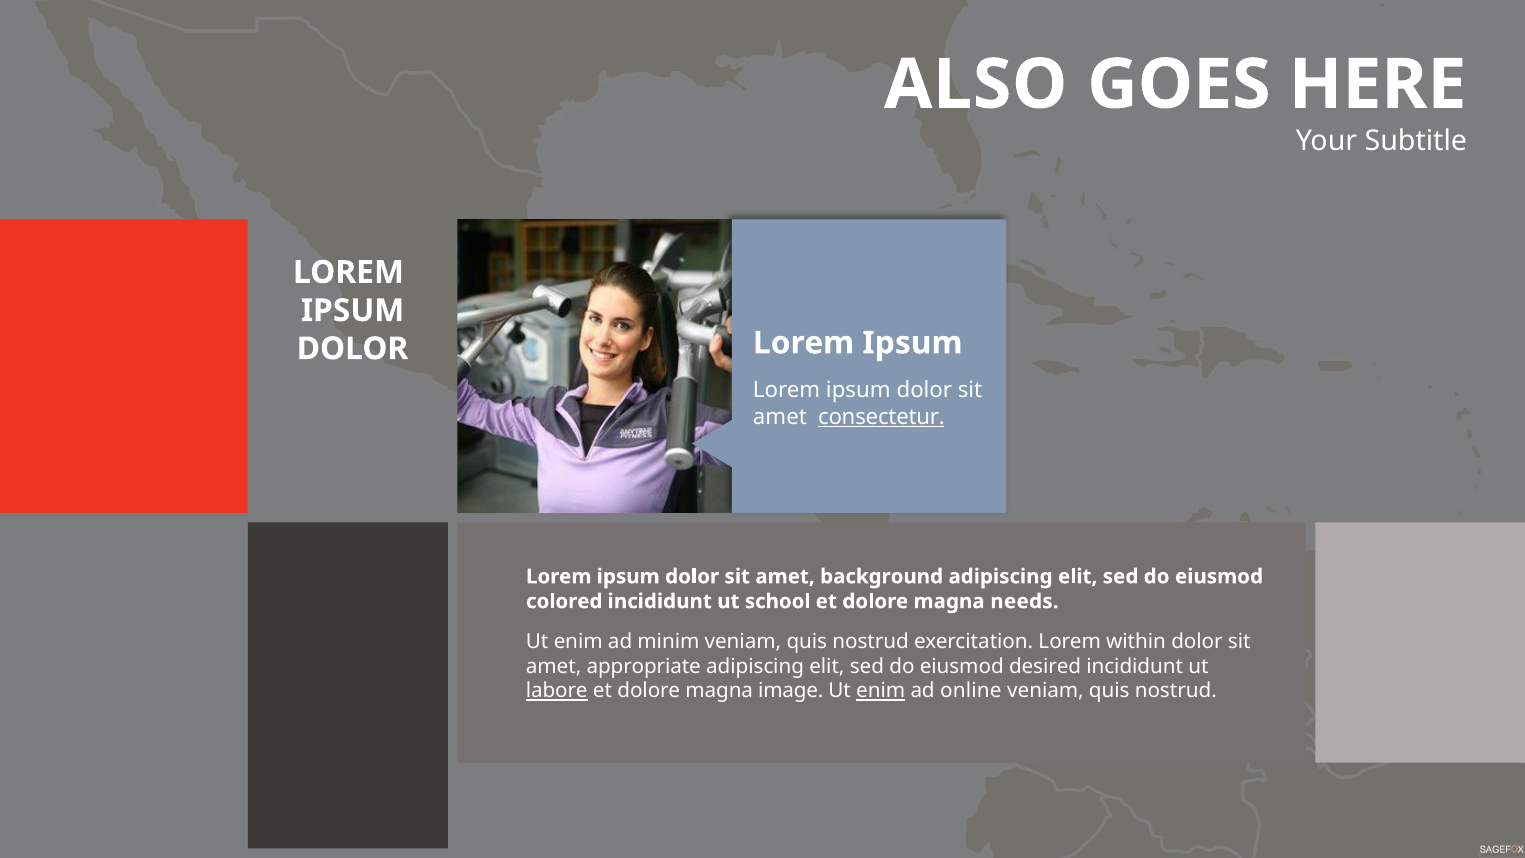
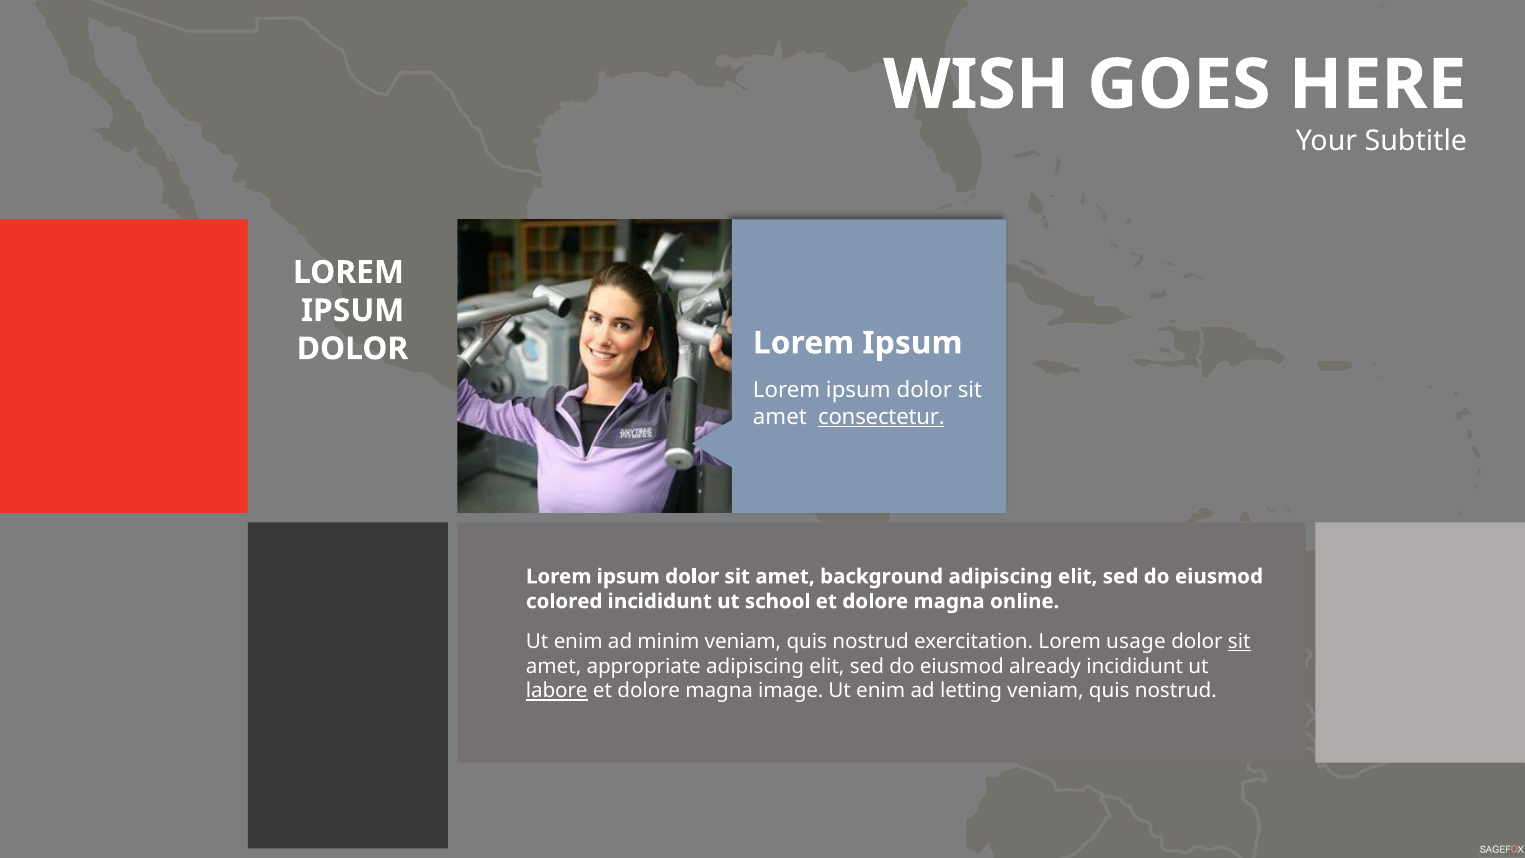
ALSO: ALSO -> WISH (976, 85)
needs: needs -> online (1025, 601)
within: within -> usage (1136, 641)
sit underline: none -> present (1239, 641)
desired: desired -> already (1045, 666)
enim underline: present -> none (881, 691)
online: online -> letting (971, 691)
